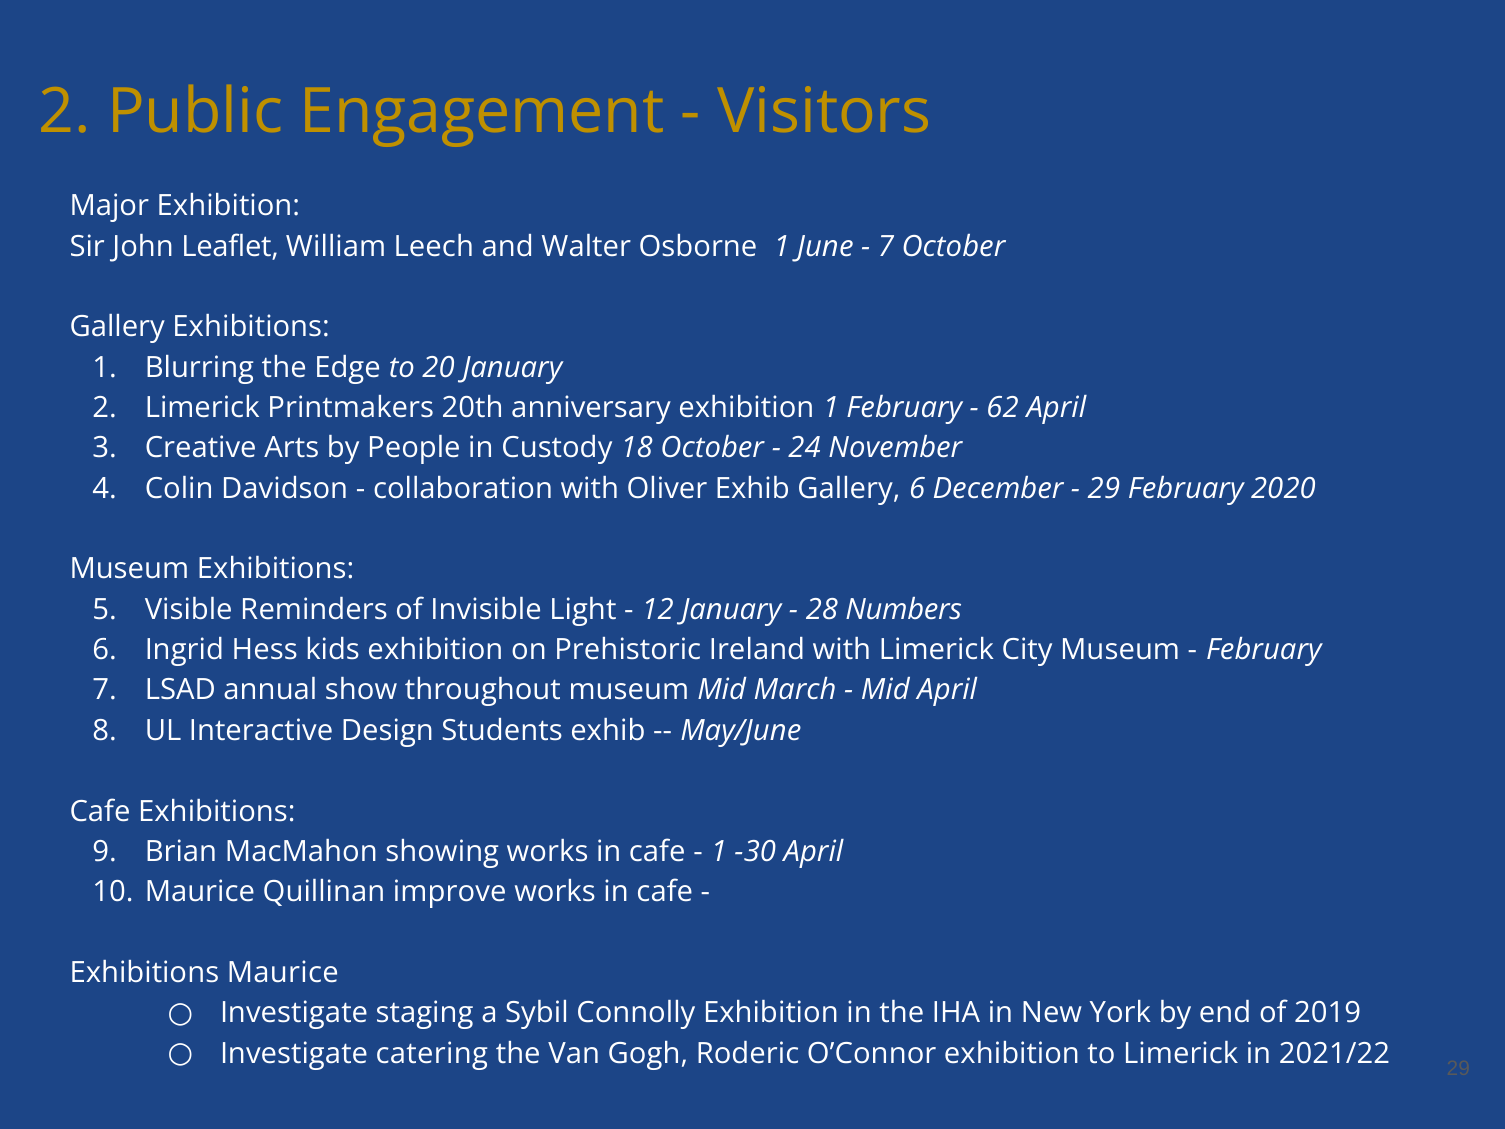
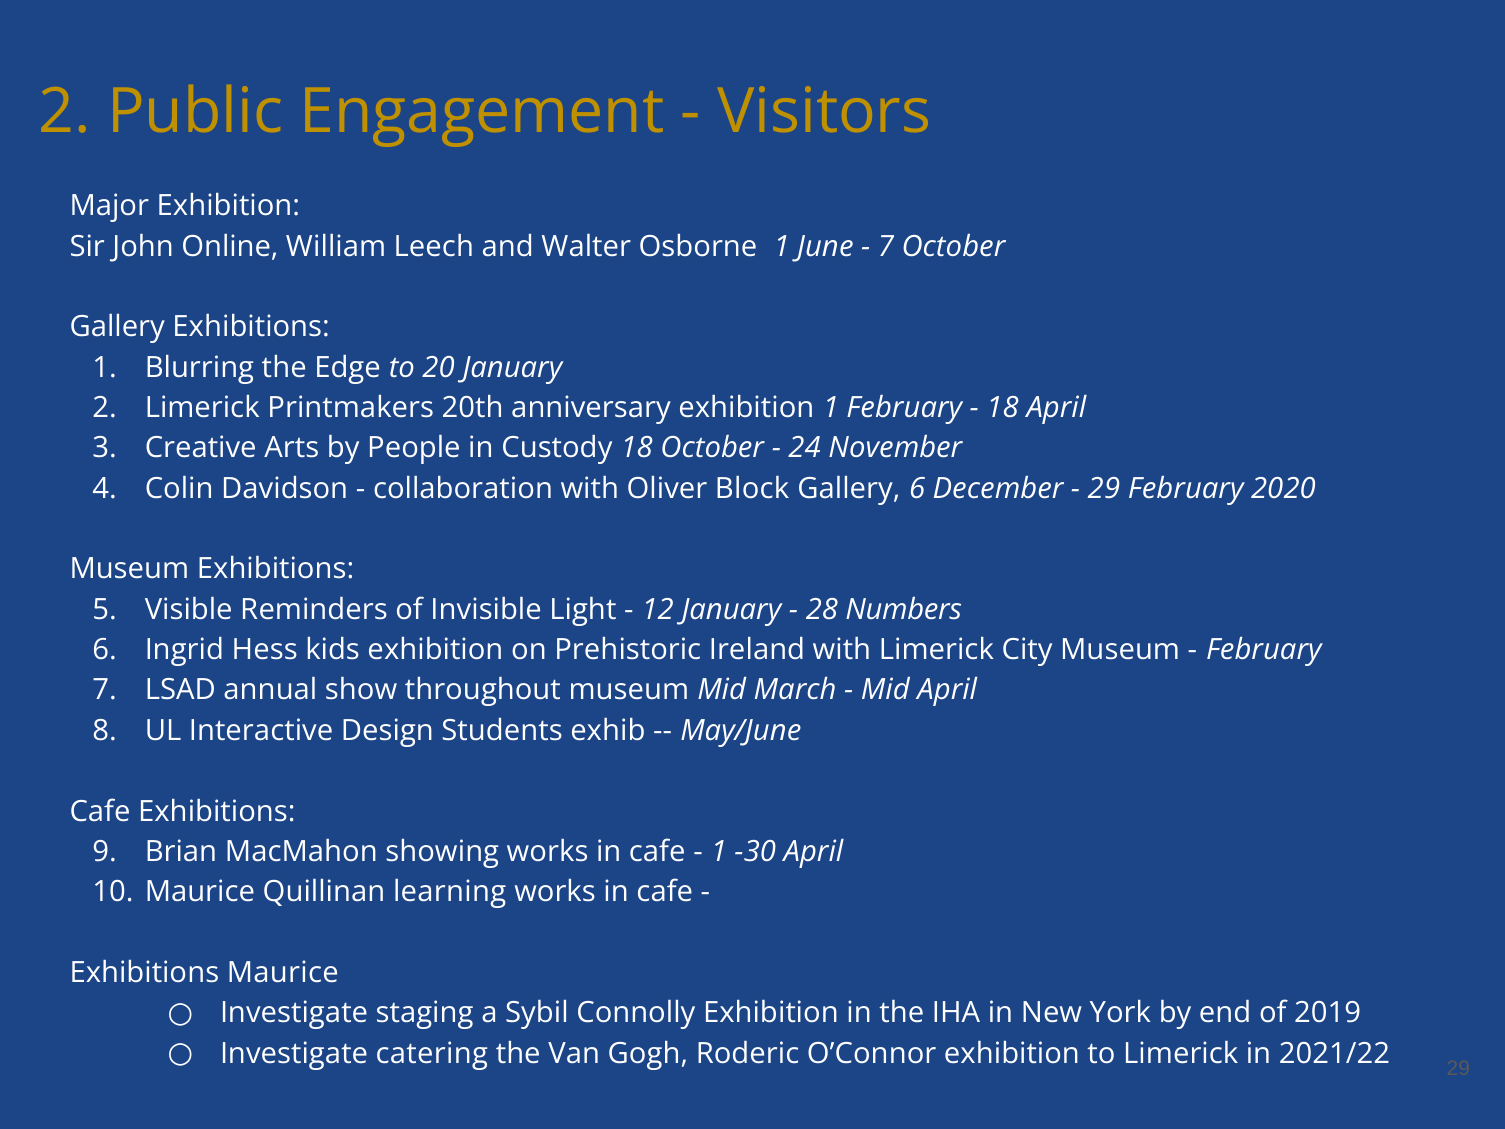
Leaflet: Leaflet -> Online (230, 246)
62: 62 -> 18 (1003, 408)
Oliver Exhib: Exhib -> Block (752, 488)
improve: improve -> learning (450, 892)
